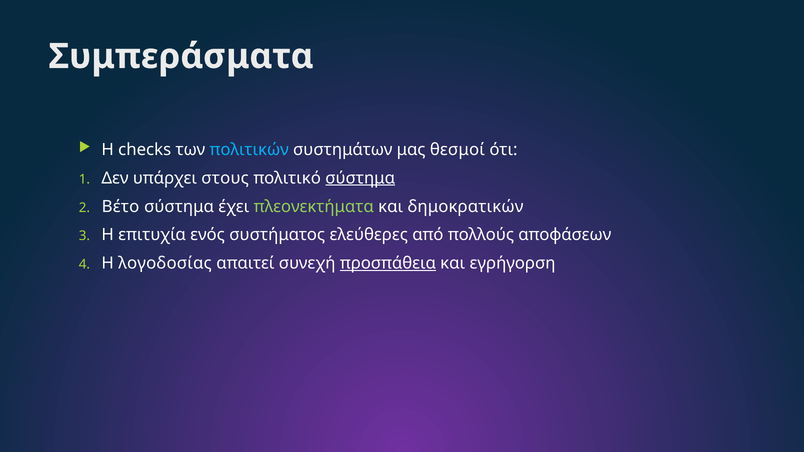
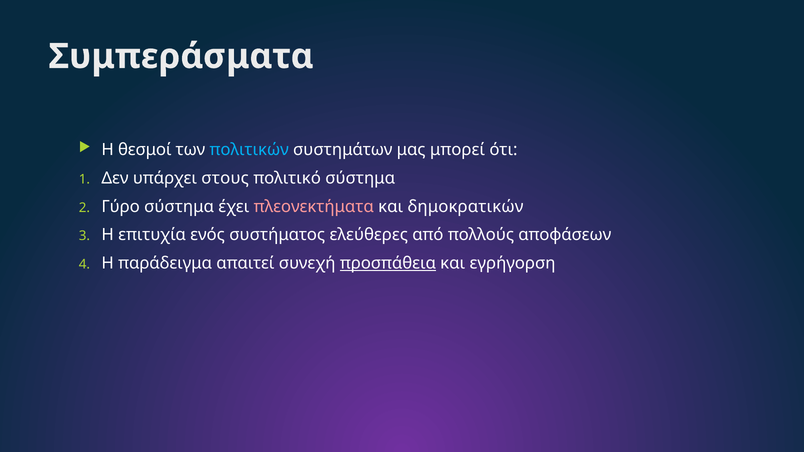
checks: checks -> θεσμοί (145, 150)
θεσμοί: θεσμοί -> μπορεί (457, 150)
σύστημα underline: present -> none (360, 178)
Βέτο: Βέτο -> Γύρο (121, 207)
πλεονεκτήματα colour: light green -> pink (314, 207)
λογοδοσίας: λογοδοσίας -> παράδειγμα (165, 264)
